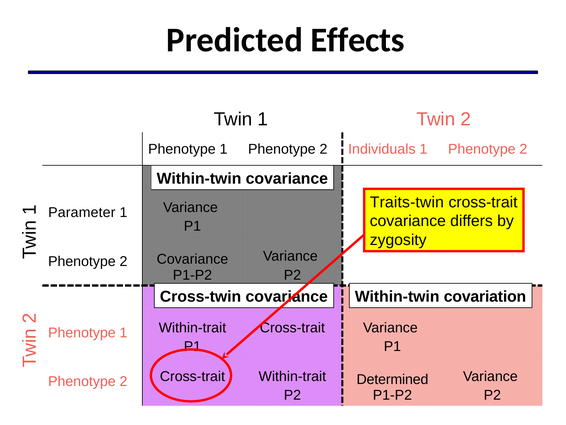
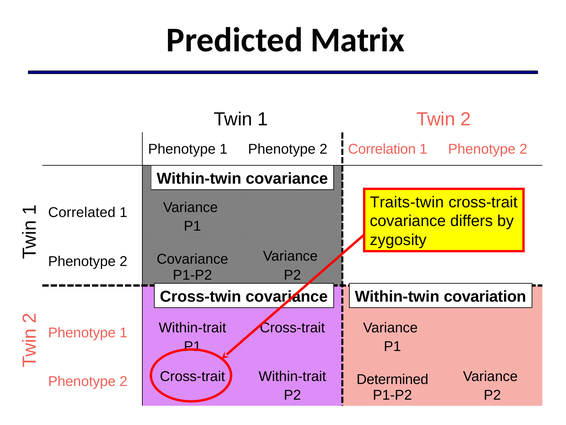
Effects: Effects -> Matrix (358, 40)
Individuals: Individuals -> Correlation (382, 149)
Parameter: Parameter -> Correlated (82, 212)
